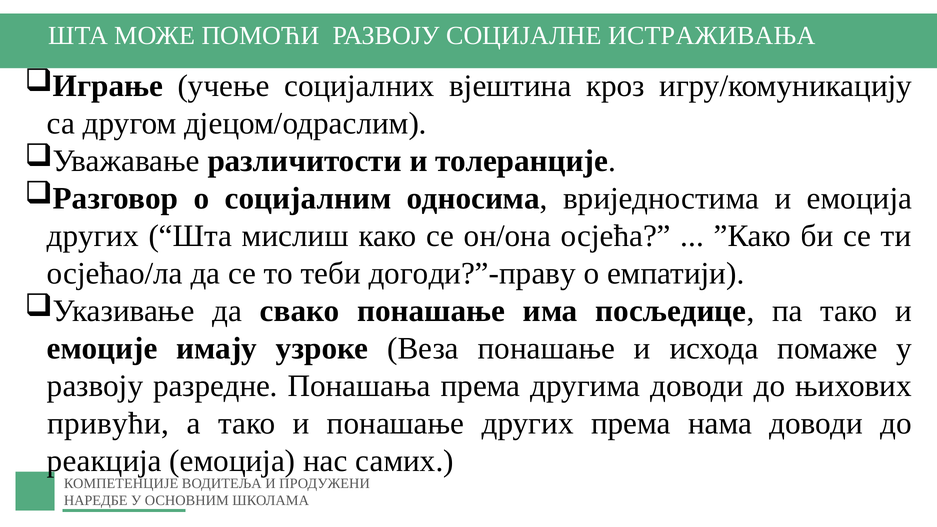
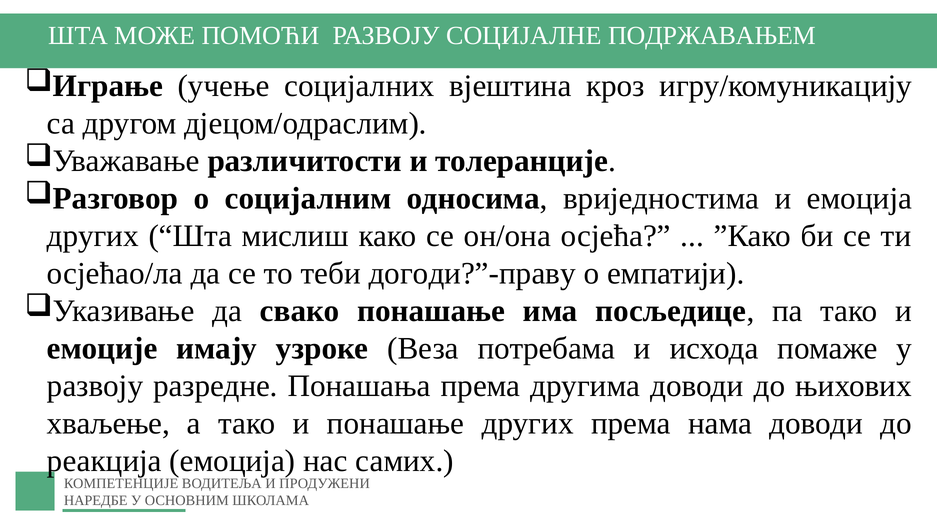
ИСТРАЖИВАЊА: ИСТРАЖИВАЊА -> ПОДРЖАВАЊЕМ (712, 36)
Веза понашање: понашање -> потребама (546, 348)
привући: привући -> хваљење (108, 423)
